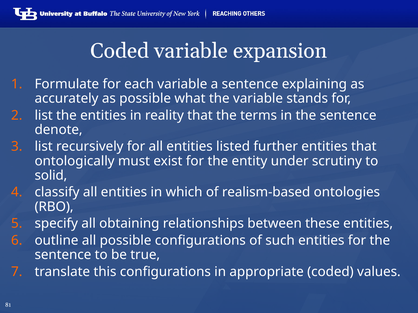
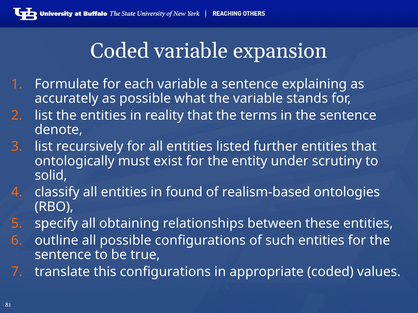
which: which -> found (184, 193)
